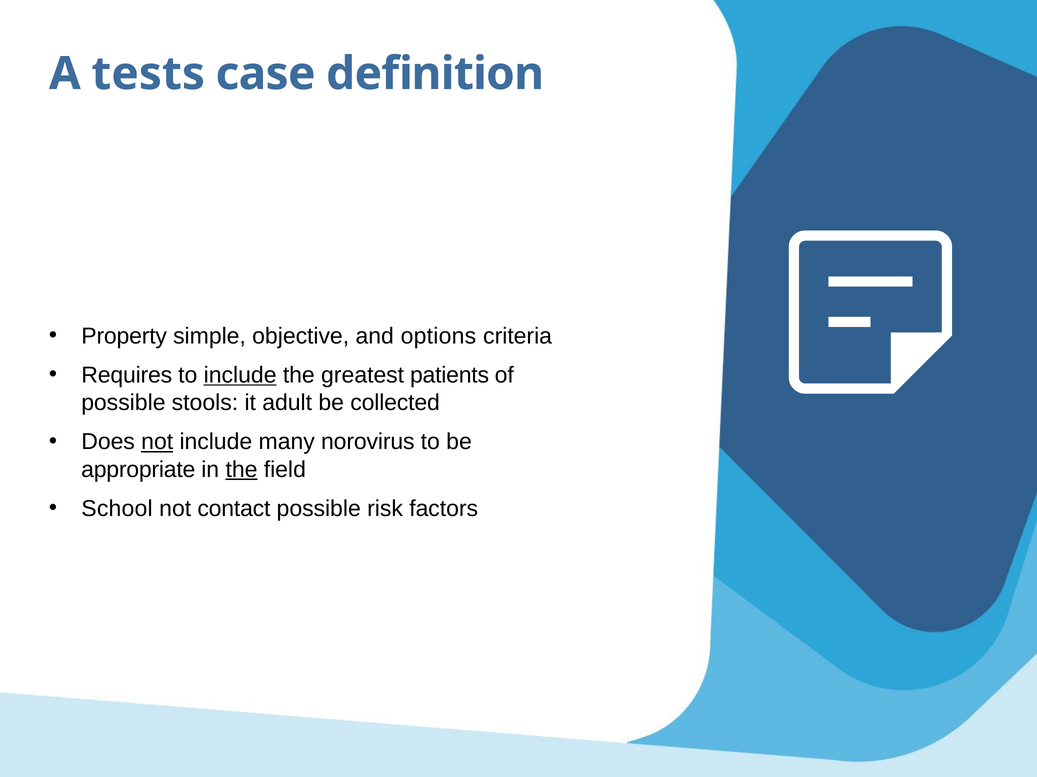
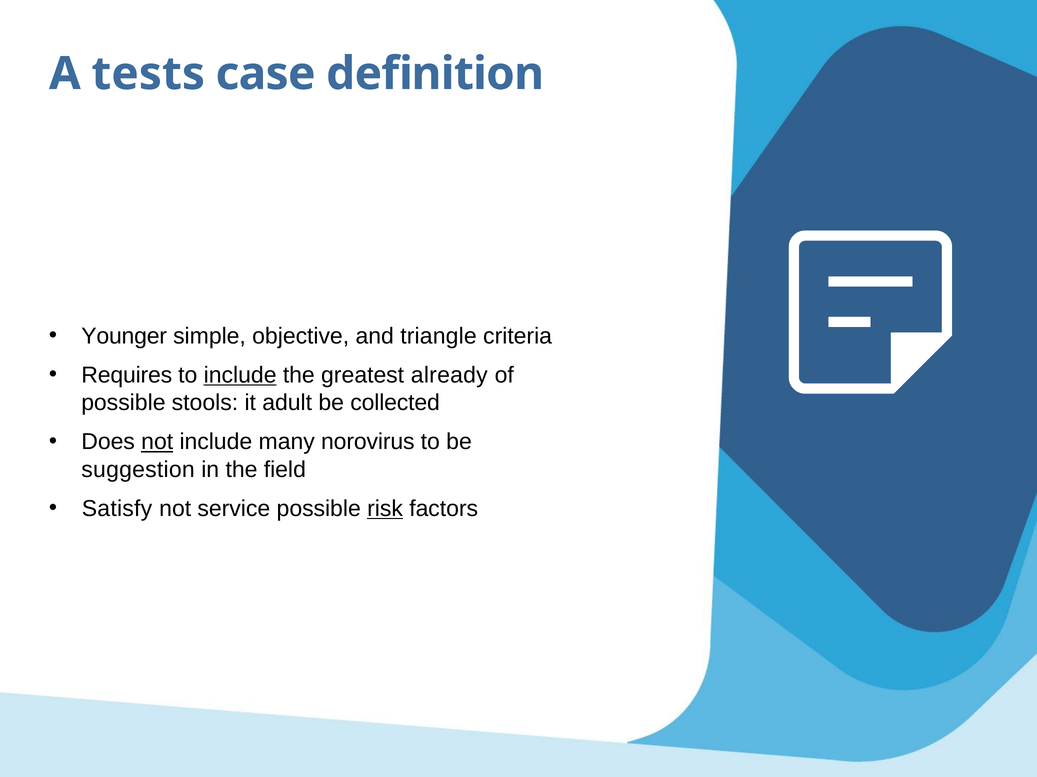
Property: Property -> Younger (124, 336)
options: options -> triangle (438, 336)
patients: patients -> already (449, 376)
appropriate: appropriate -> suggestion (138, 470)
the underline: present -> none (241, 470)
School: School -> Satisfy (117, 509)
contact: contact -> service (234, 509)
risk underline: none -> present (385, 509)
